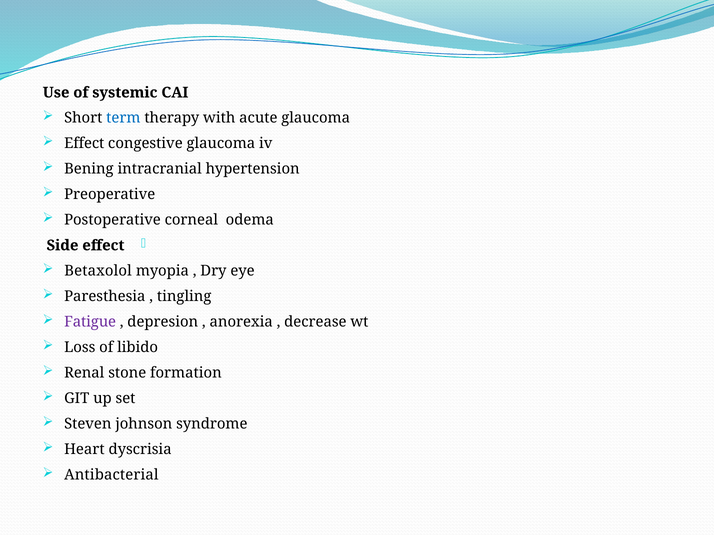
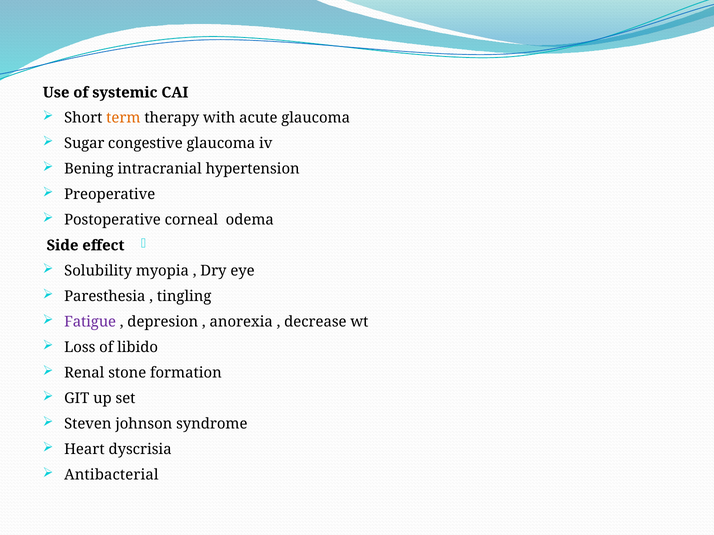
term colour: blue -> orange (123, 118)
Effect: Effect -> Sugar (84, 144)
Betaxolol: Betaxolol -> Solubility (98, 271)
